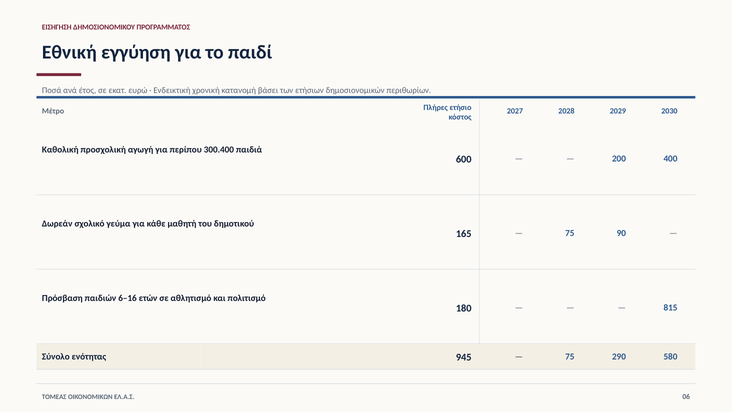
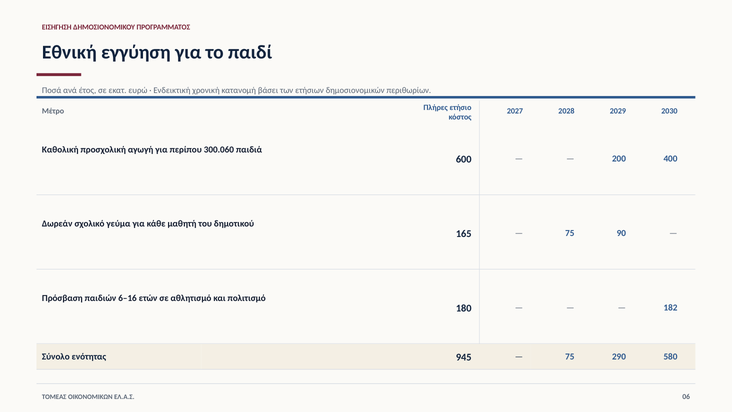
300.400: 300.400 -> 300.060 (219, 149)
815: 815 -> 182 (670, 307)
